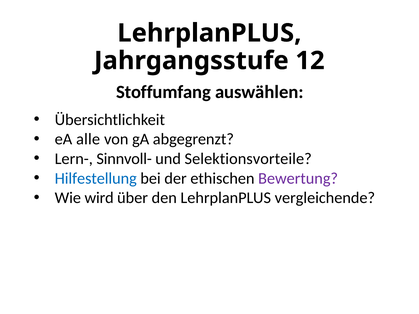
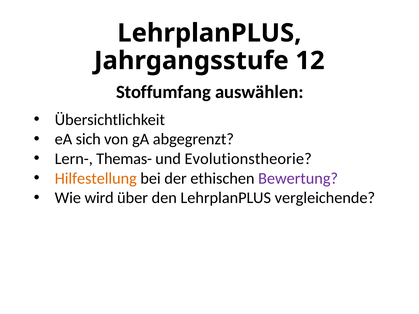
alle: alle -> sich (88, 139)
Sinnvoll-: Sinnvoll- -> Themas- (124, 159)
Selektionsvorteile: Selektionsvorteile -> Evolutionstheorie (248, 159)
Hilfestellung colour: blue -> orange (96, 178)
